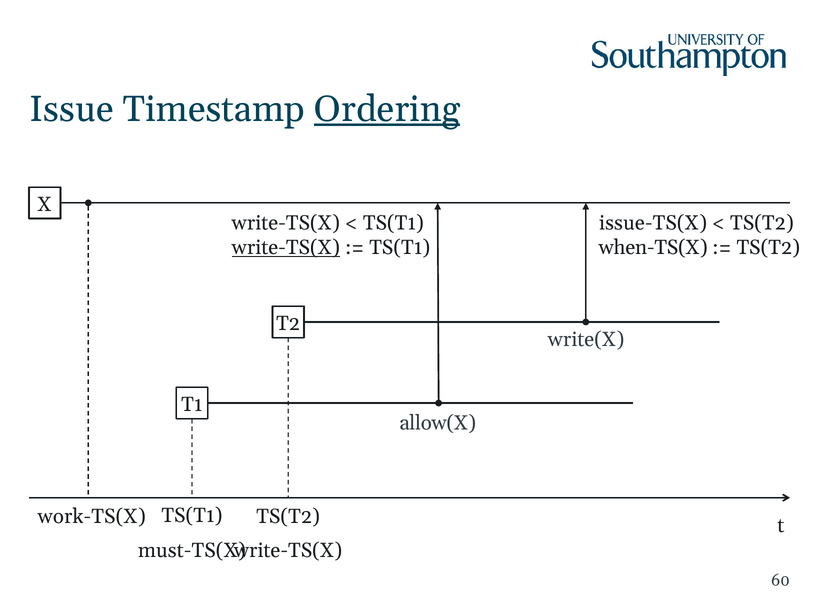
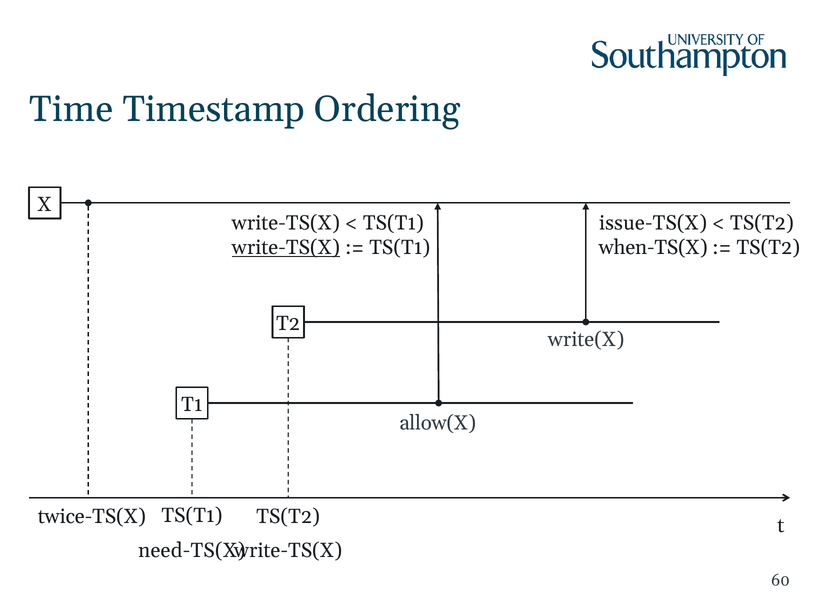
Issue: Issue -> Time (71, 109)
Ordering underline: present -> none (387, 109)
work-TS(X: work-TS(X -> twice-TS(X (92, 517)
must-TS(X: must-TS(X -> need-TS(X (192, 551)
